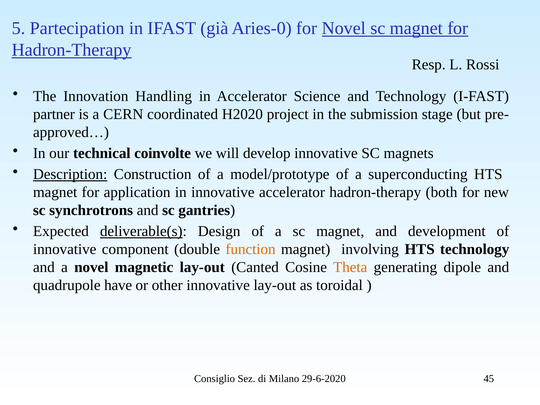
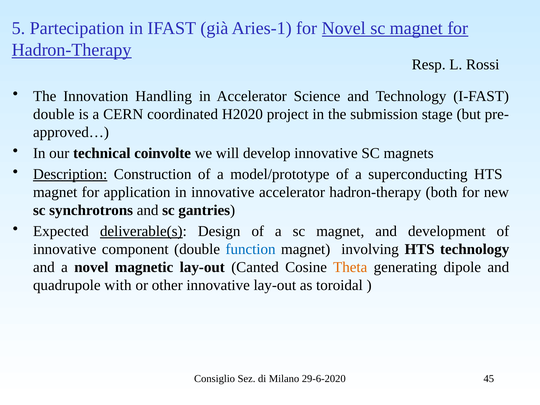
Aries-0: Aries-0 -> Aries-1 (262, 28)
partner: partner -> double (54, 114)
function colour: orange -> blue (251, 249)
have: have -> with (118, 285)
